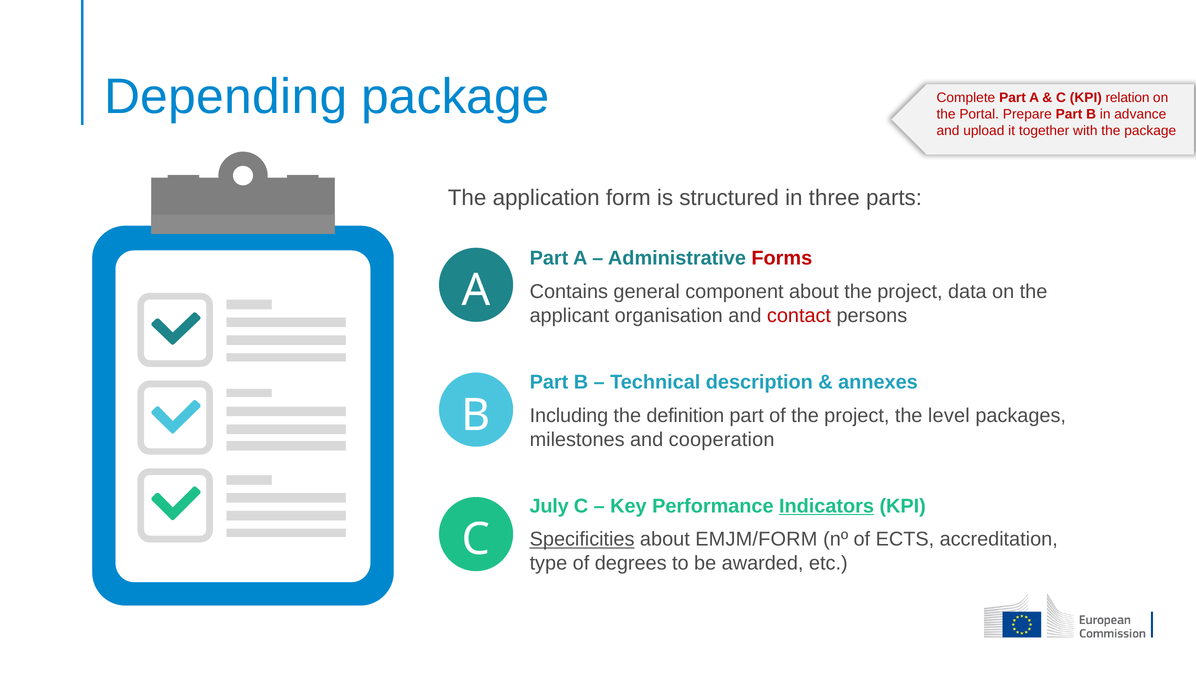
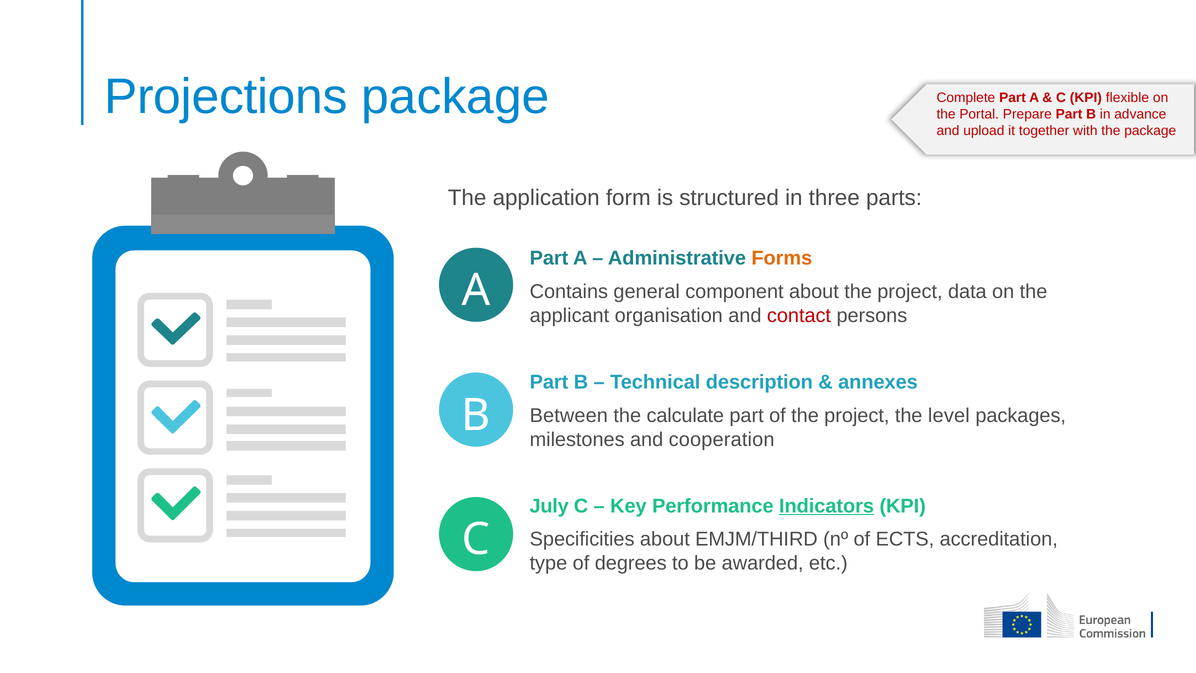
Depending: Depending -> Projections (226, 97)
relation: relation -> flexible (1127, 98)
Forms colour: red -> orange (782, 258)
Including: Including -> Between (569, 415)
definition: definition -> calculate (685, 415)
Specificities underline: present -> none (582, 539)
EMJM/FORM: EMJM/FORM -> EMJM/THIRD (756, 539)
